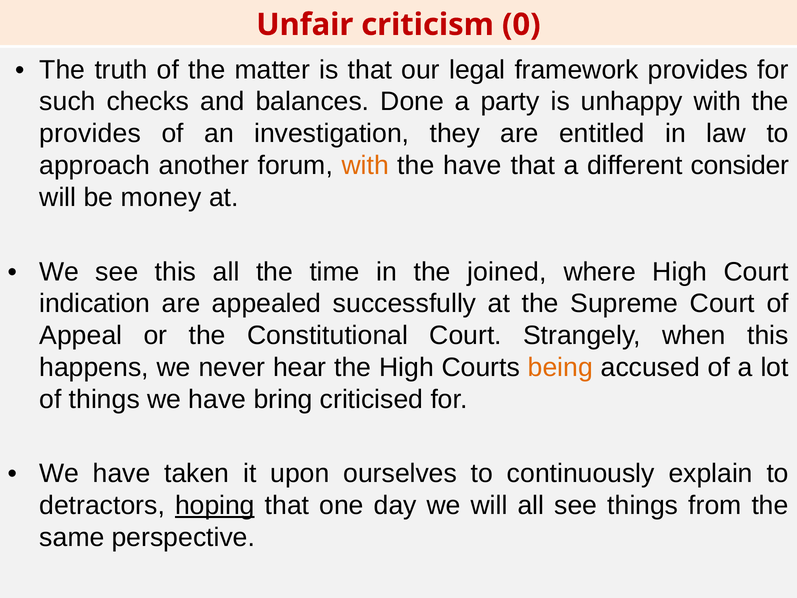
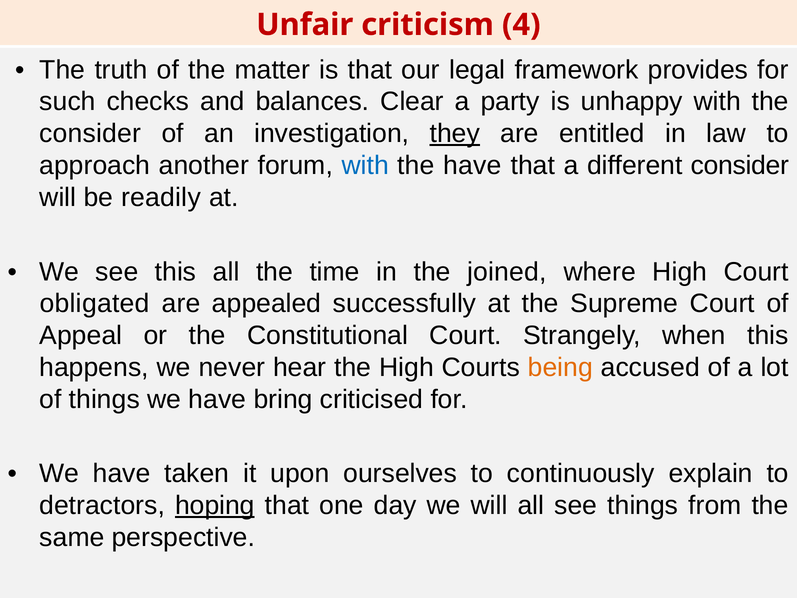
0: 0 -> 4 (521, 25)
Done: Done -> Clear (412, 102)
provides: provides -> consider (90, 133)
they underline: none -> present (455, 133)
with colour: orange -> blue (365, 165)
money: money -> readily (161, 197)
indication: indication -> obligated (95, 304)
